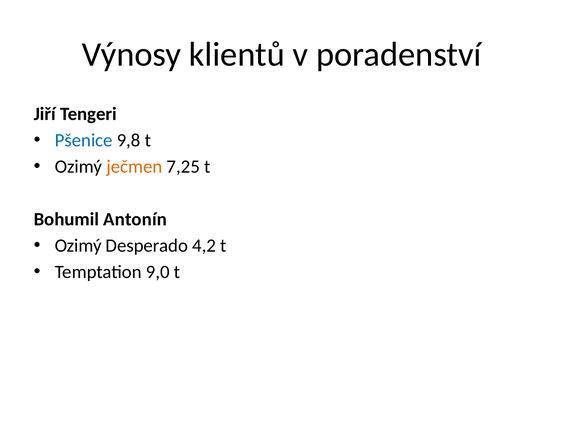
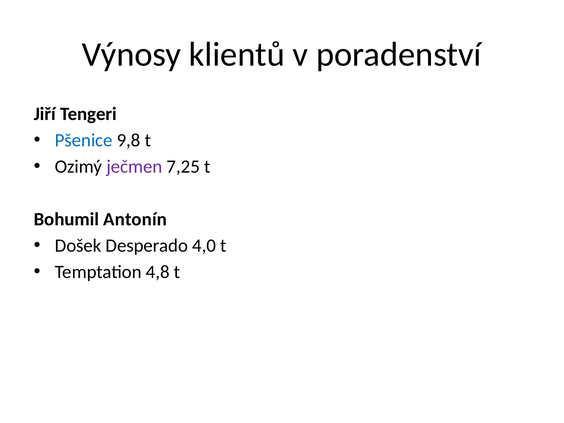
ječmen colour: orange -> purple (134, 167)
Ozimý: Ozimý -> Došek (78, 246)
4,2: 4,2 -> 4,0 (204, 246)
9,0: 9,0 -> 4,8 (158, 272)
